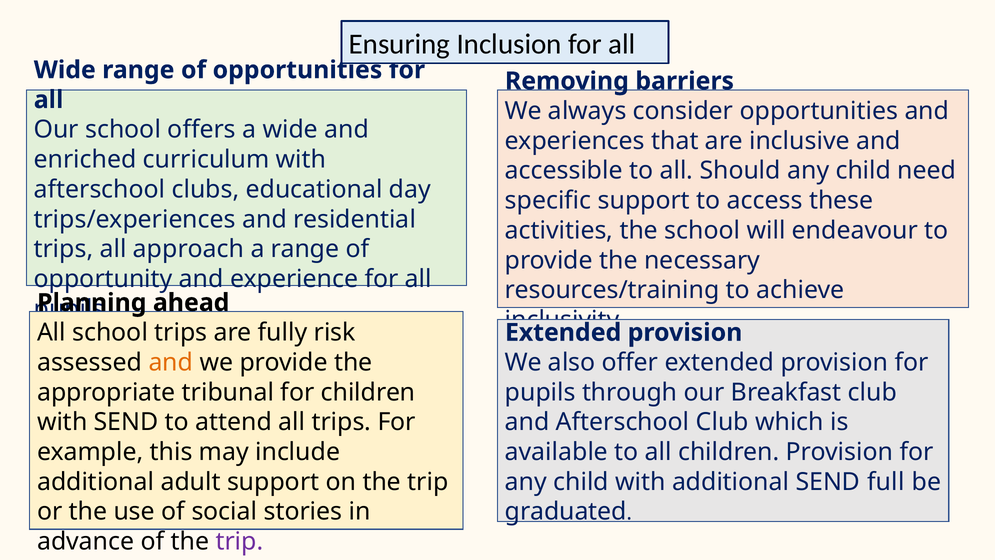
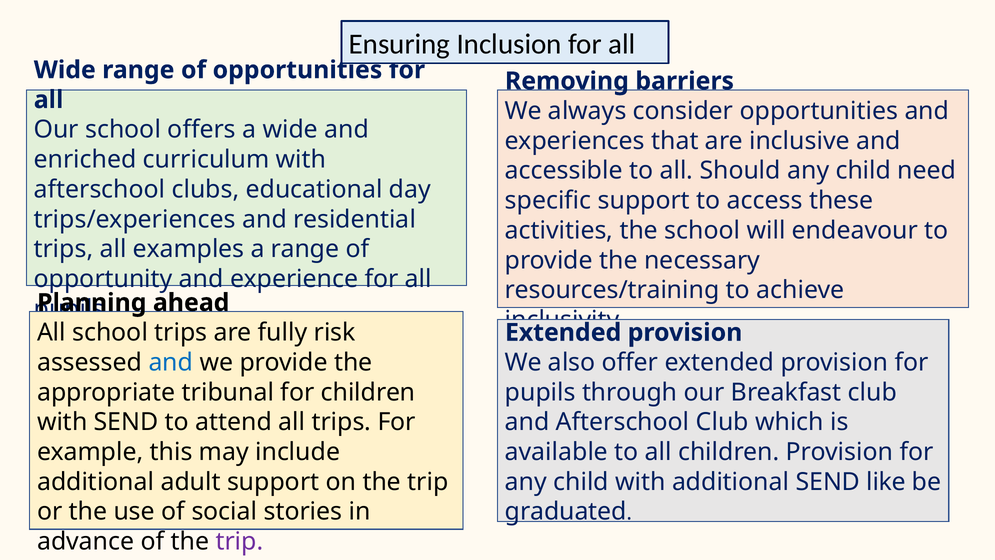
approach: approach -> examples (189, 249)
and colour: orange -> blue (171, 362)
full: full -> like (886, 482)
